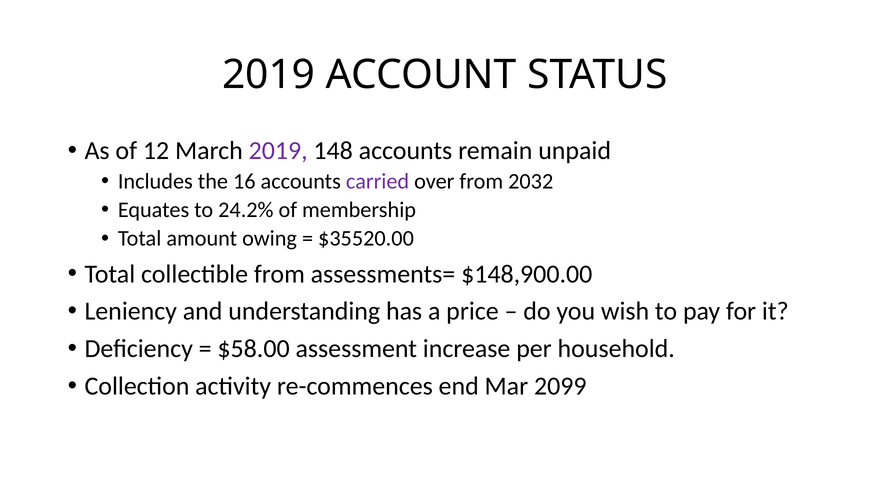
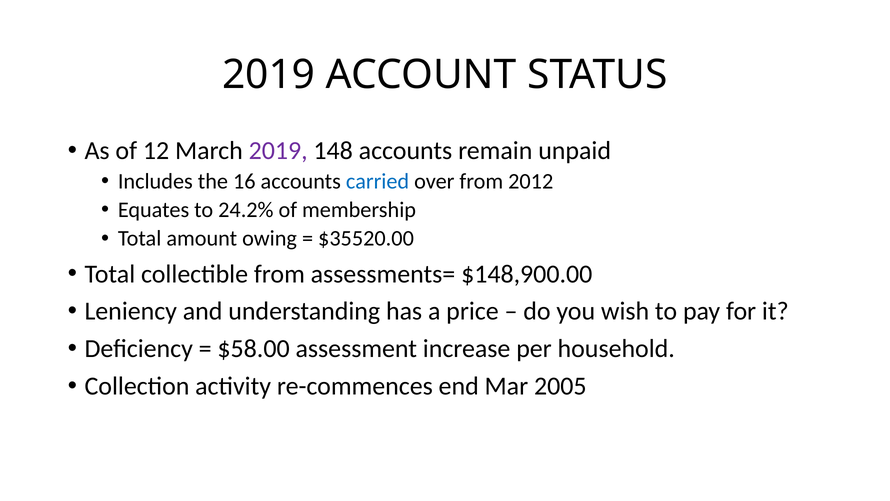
carried colour: purple -> blue (378, 181)
2032: 2032 -> 2012 (531, 181)
2099: 2099 -> 2005 (560, 386)
